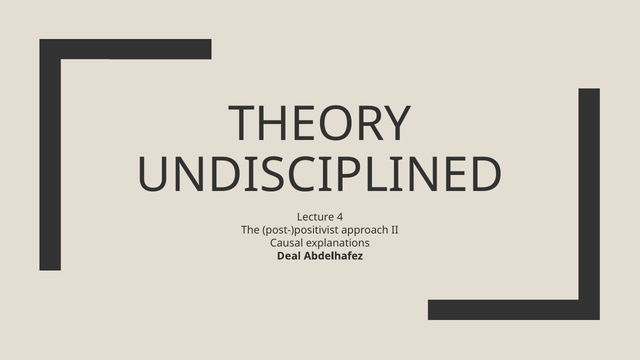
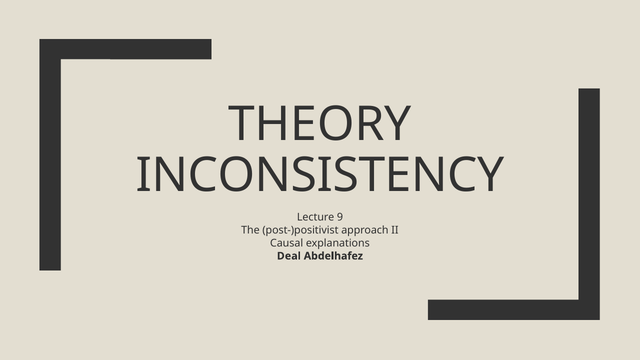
UNDISCIPLINED: UNDISCIPLINED -> INCONSISTENCY (320, 175)
4: 4 -> 9 (340, 217)
